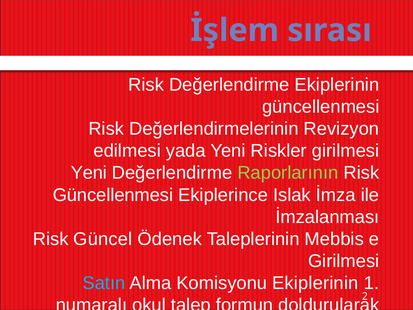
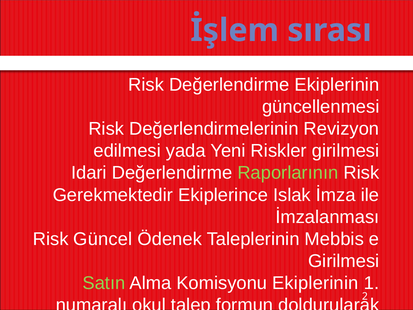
Yeni: Yeni -> Idari (89, 173)
Güncellenmesi: Güncellenmesi -> Gerekmektedir (113, 195)
Satın colour: light blue -> light green (104, 283)
